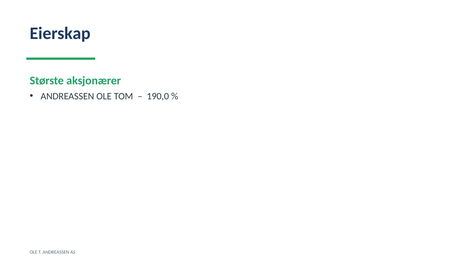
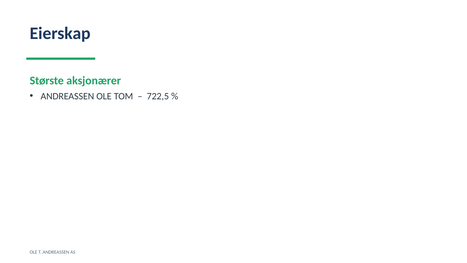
190,0: 190,0 -> 722,5 (158, 96)
